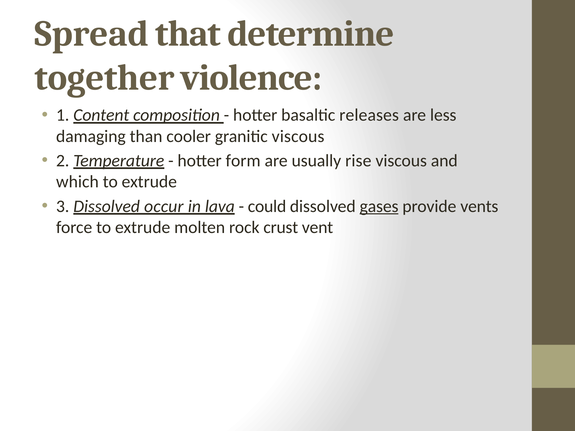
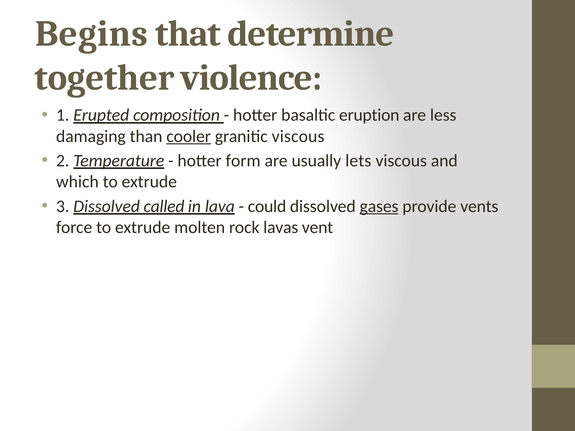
Spread: Spread -> Begins (91, 34)
Content: Content -> Erupted (101, 115)
releases: releases -> eruption (369, 115)
cooler underline: none -> present (189, 136)
rise: rise -> lets (358, 161)
occur: occur -> called (164, 206)
crust: crust -> lavas (281, 228)
